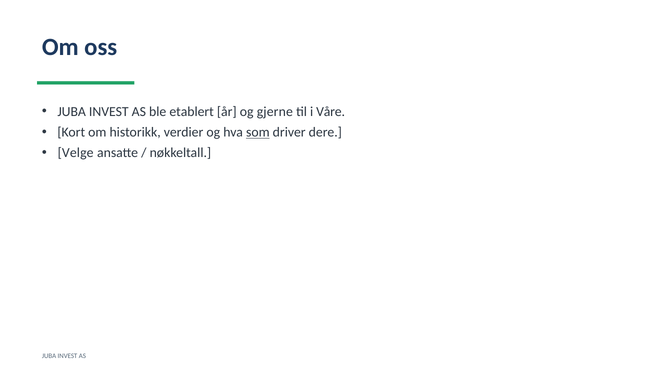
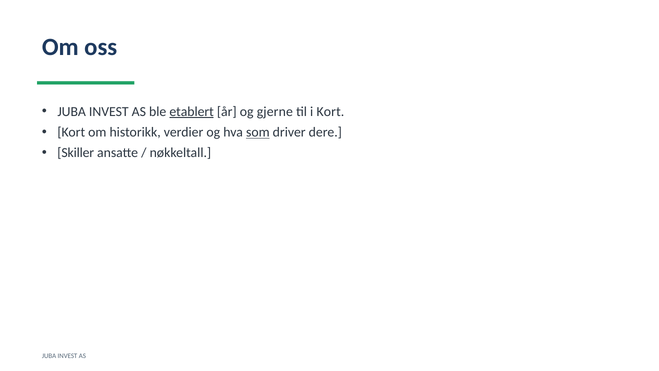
etablert underline: none -> present (192, 112)
i Våre: Våre -> Kort (330, 112)
Velge: Velge -> Skiller (76, 153)
